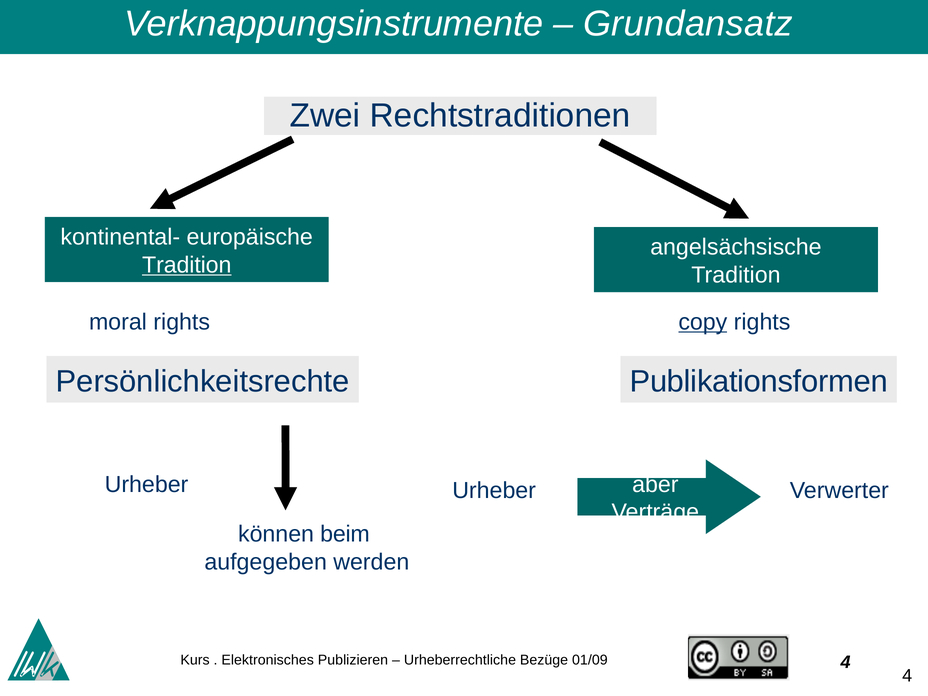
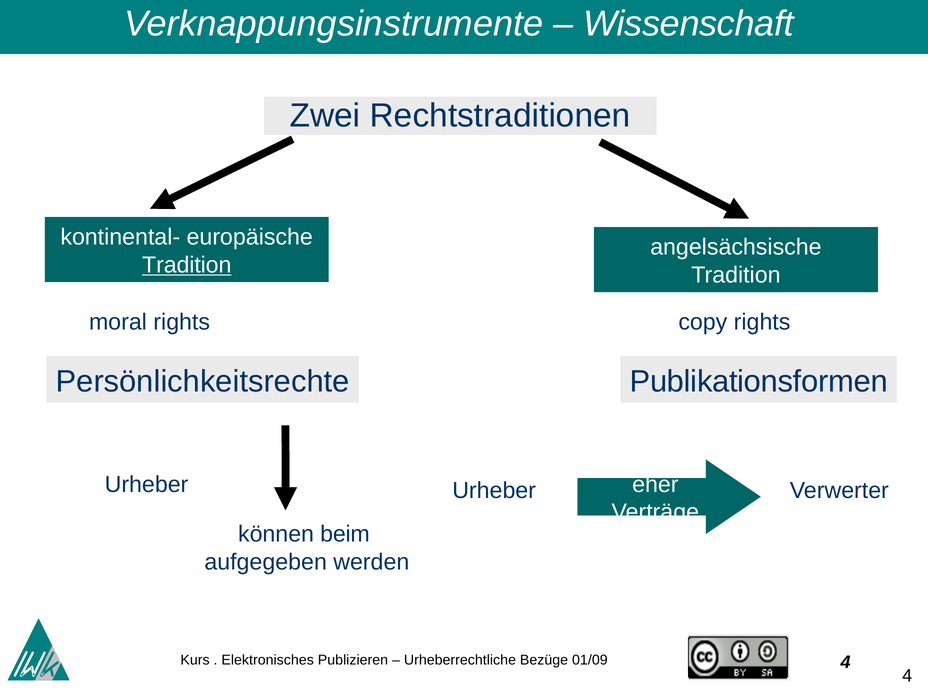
Grundansatz: Grundansatz -> Wissenschaft (688, 24)
copy underline: present -> none (703, 322)
aber: aber -> eher (655, 484)
